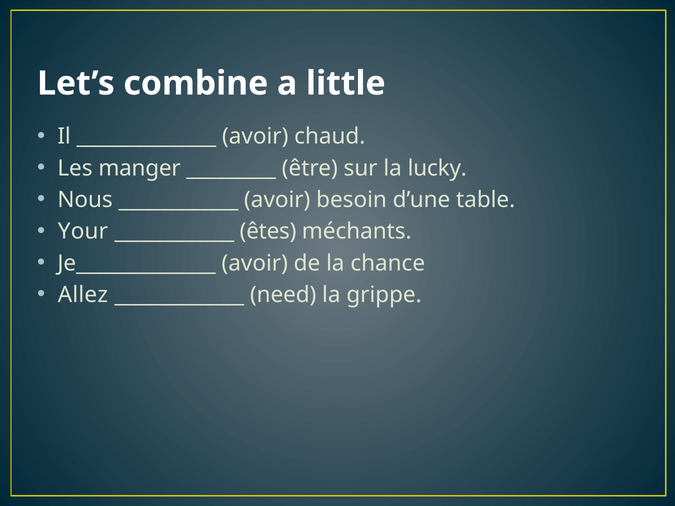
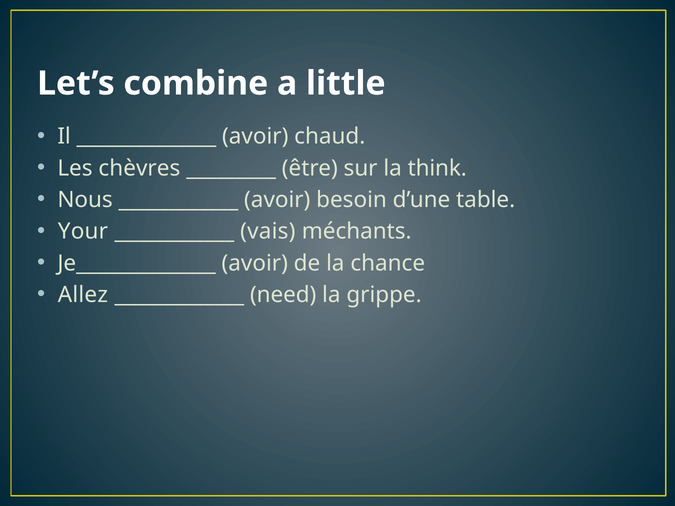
manger: manger -> chèvres (139, 168)
lucky: lucky -> think (437, 168)
êtes: êtes -> vais (268, 232)
